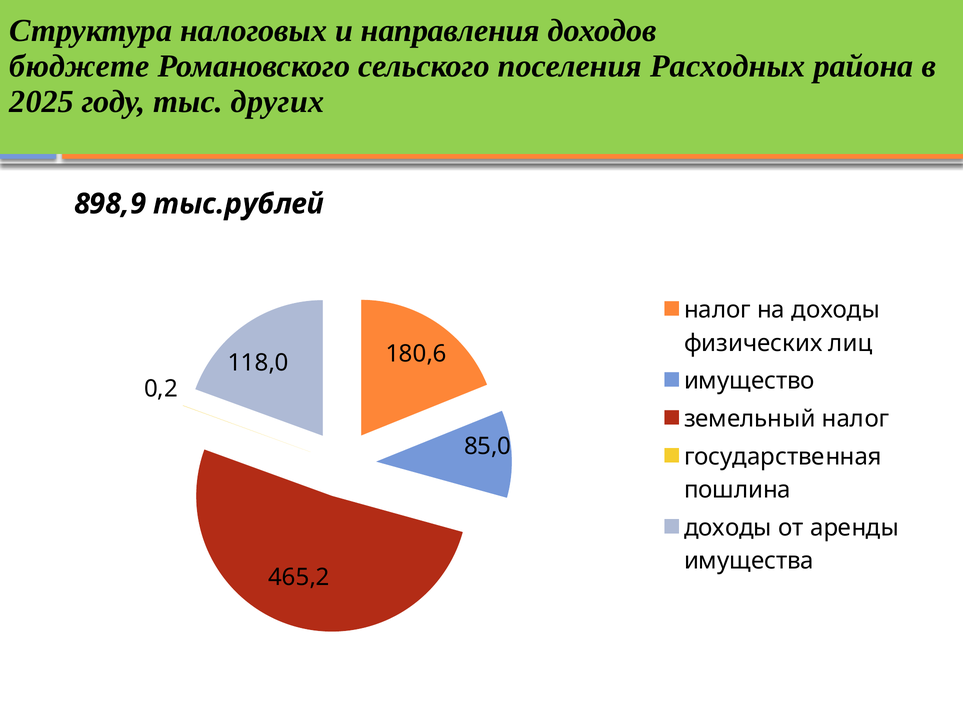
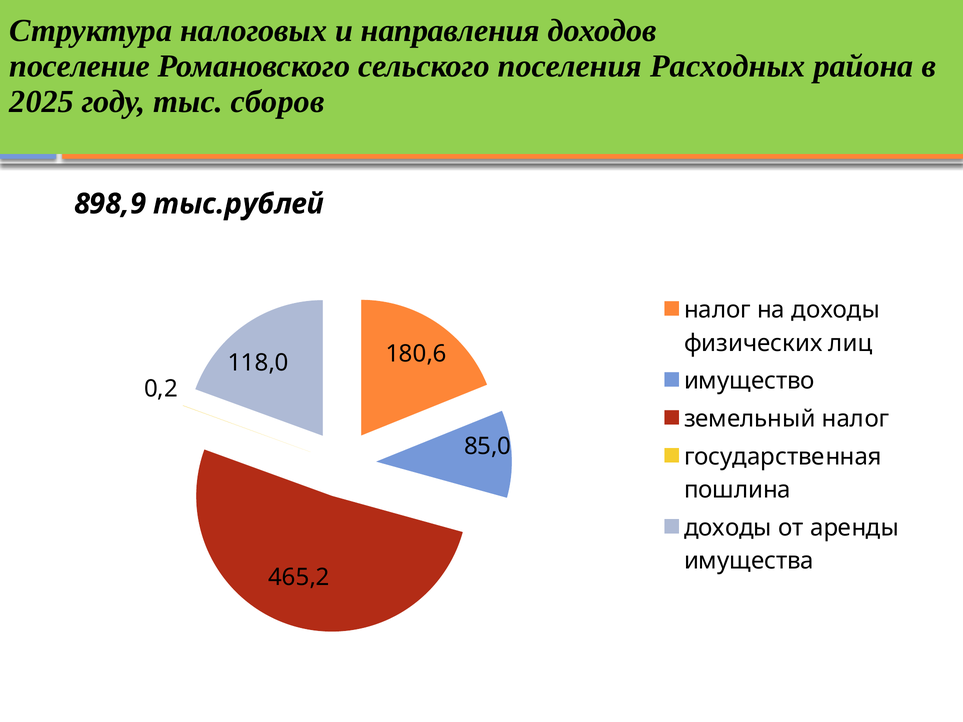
бюджете: бюджете -> поселение (80, 66)
других: других -> сборов (278, 101)
